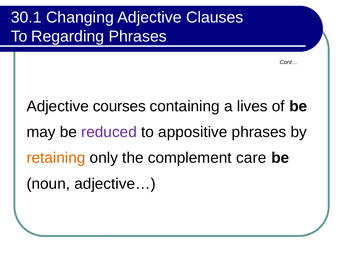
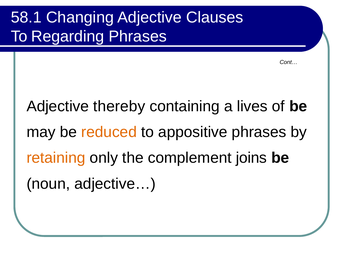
30.1: 30.1 -> 58.1 (26, 18)
courses: courses -> thereby (119, 107)
reduced colour: purple -> orange (109, 132)
care: care -> joins (251, 158)
